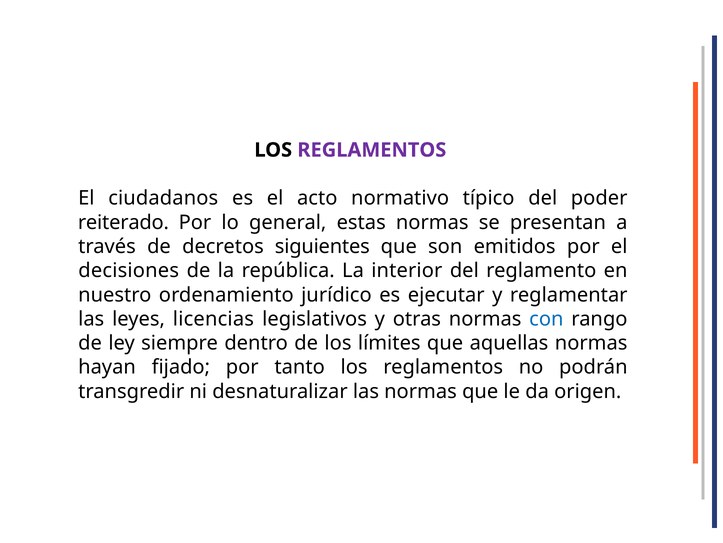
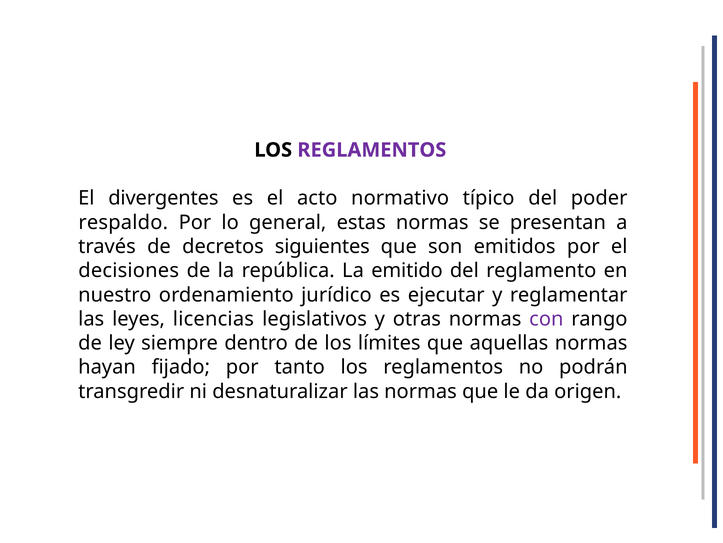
ciudadanos: ciudadanos -> divergentes (163, 198)
reiterado: reiterado -> respaldo (123, 222)
interior: interior -> emitido (407, 270)
con colour: blue -> purple (546, 319)
